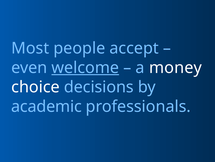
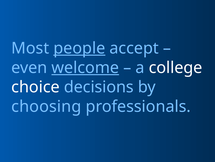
people underline: none -> present (79, 48)
money: money -> college (176, 67)
academic: academic -> choosing (46, 106)
